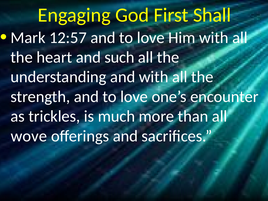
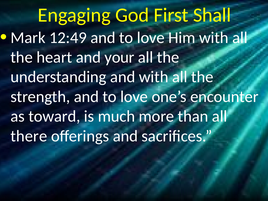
12:57: 12:57 -> 12:49 (68, 38)
such: such -> your (119, 57)
trickles: trickles -> toward (54, 116)
wove: wove -> there (29, 136)
